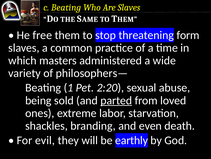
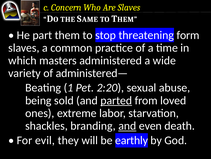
c Beating: Beating -> Concern (66, 7)
free: free -> part (42, 35)
philosophers—: philosophers— -> administered— (92, 73)
and underline: none -> present (127, 125)
